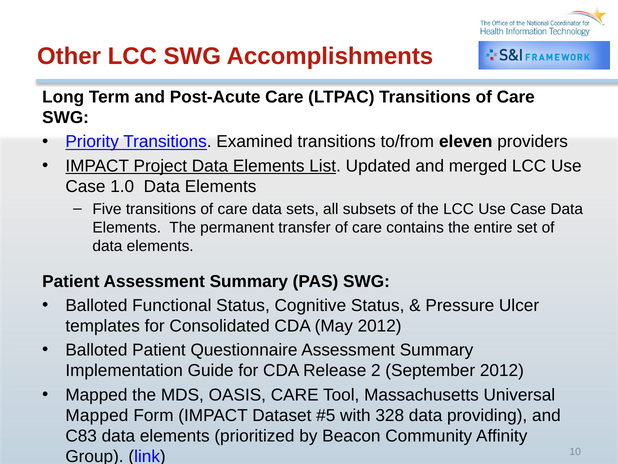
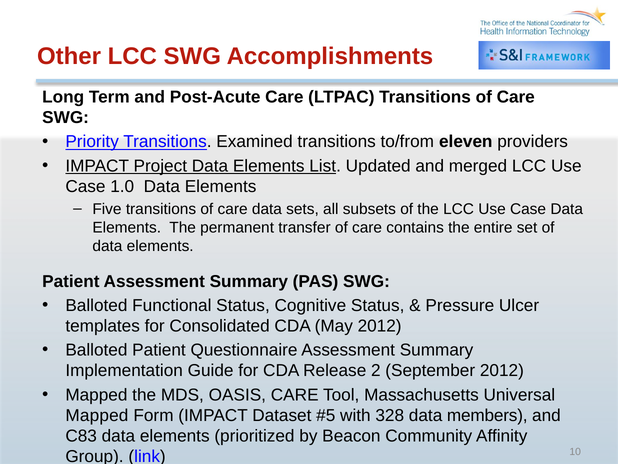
providing: providing -> members (487, 415)
